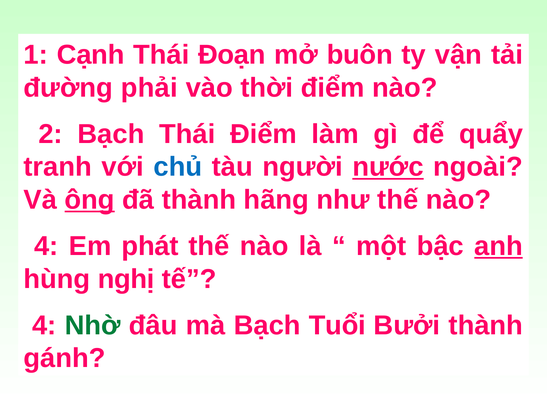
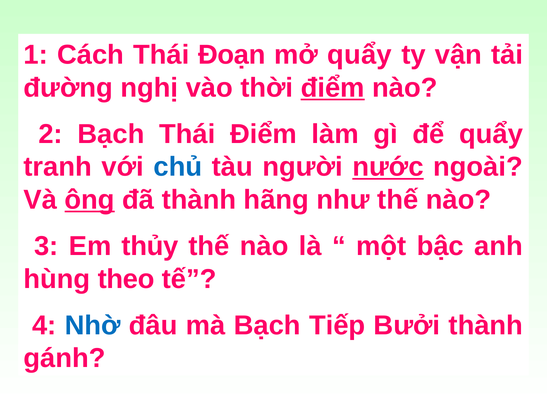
Cạnh: Cạnh -> Cách (91, 55)
mở buôn: buôn -> quẩy (359, 55)
phải: phải -> nghị (149, 88)
điểm underline: none -> present (333, 88)
4: 4 -> 3 (46, 246)
phát: phát -> thủy (150, 246)
anh underline: present -> none (499, 246)
nghị: nghị -> theo (126, 279)
Nhờ colour: green -> blue (93, 326)
Tuổi: Tuổi -> Tiếp (337, 326)
